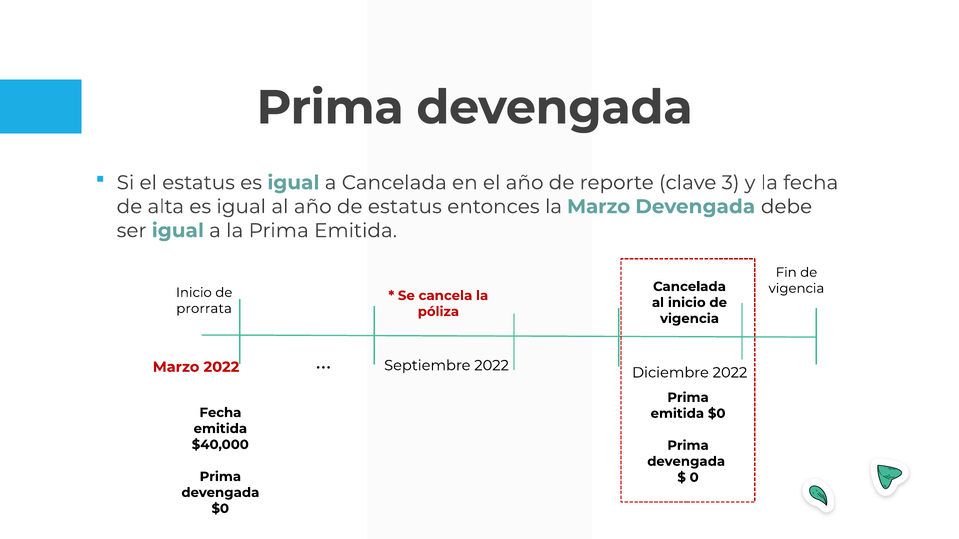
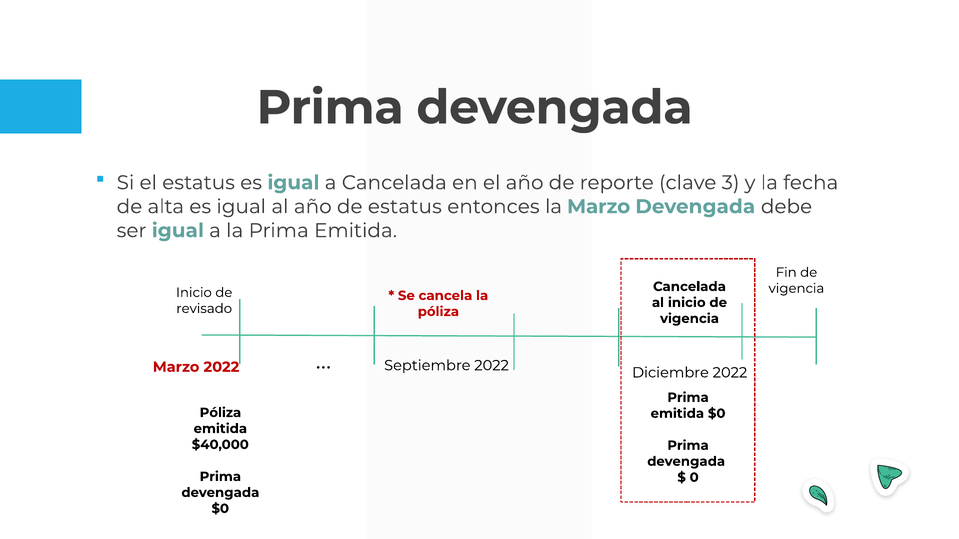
prorrata: prorrata -> revisado (204, 309)
Fecha: Fecha -> Póliza (220, 413)
